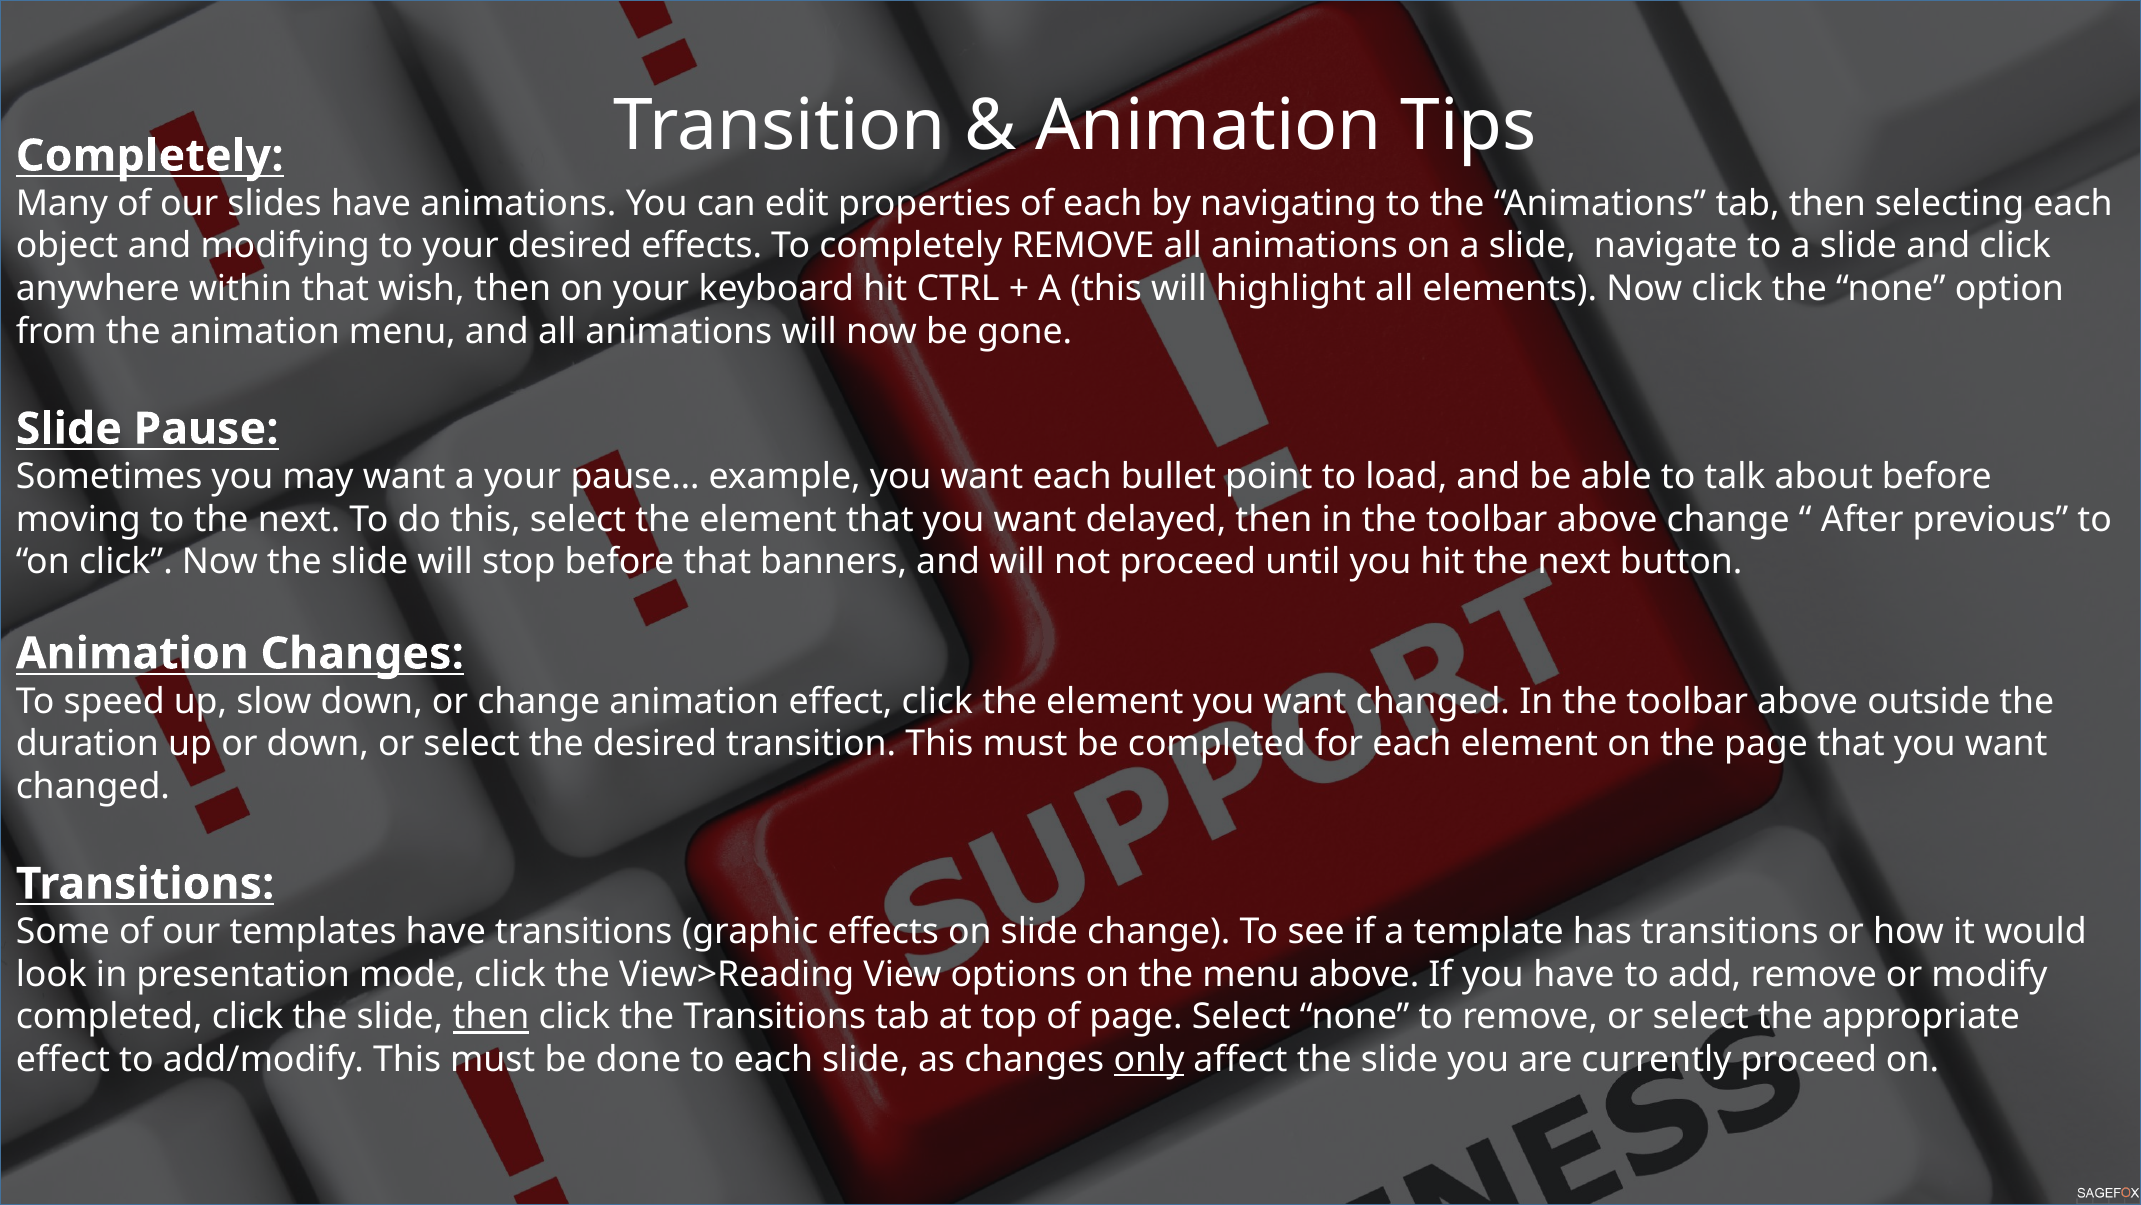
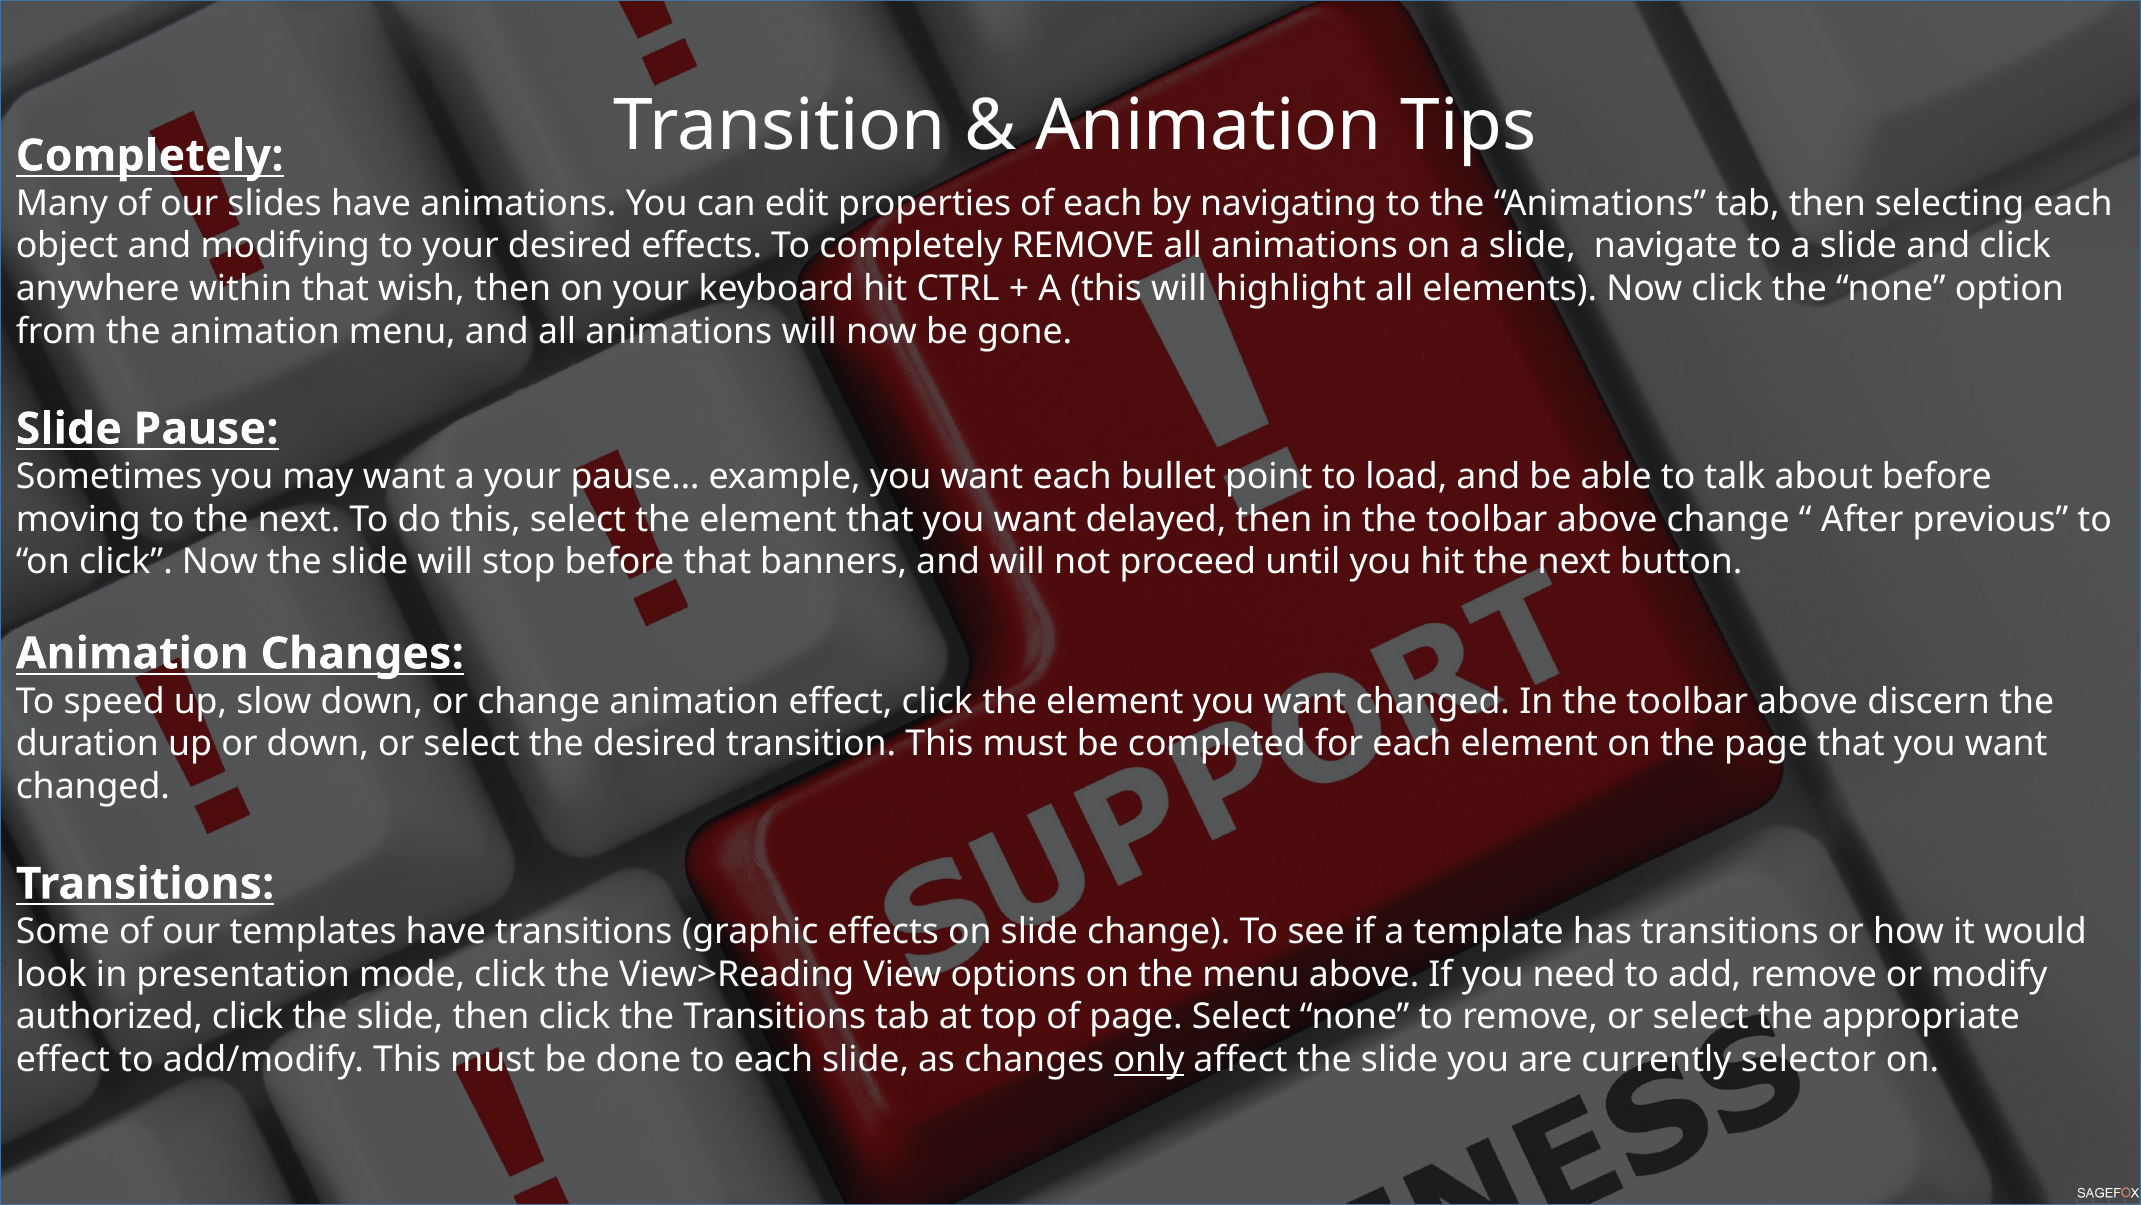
outside: outside -> discern (1929, 701)
you have: have -> need (1574, 974)
completed: completed -> authorized (109, 1017)
then underline: present -> none (491, 1017)
currently proceed: proceed -> selector (1809, 1059)
